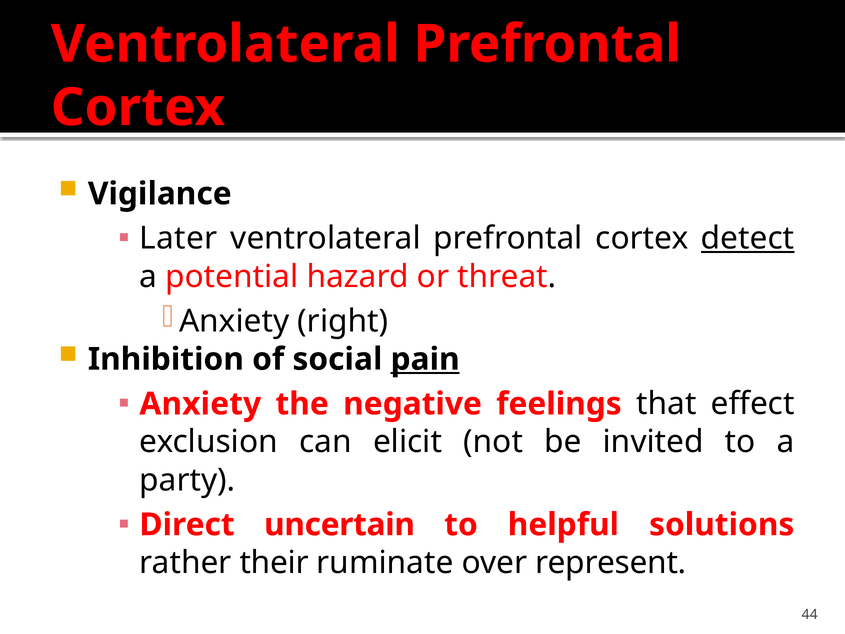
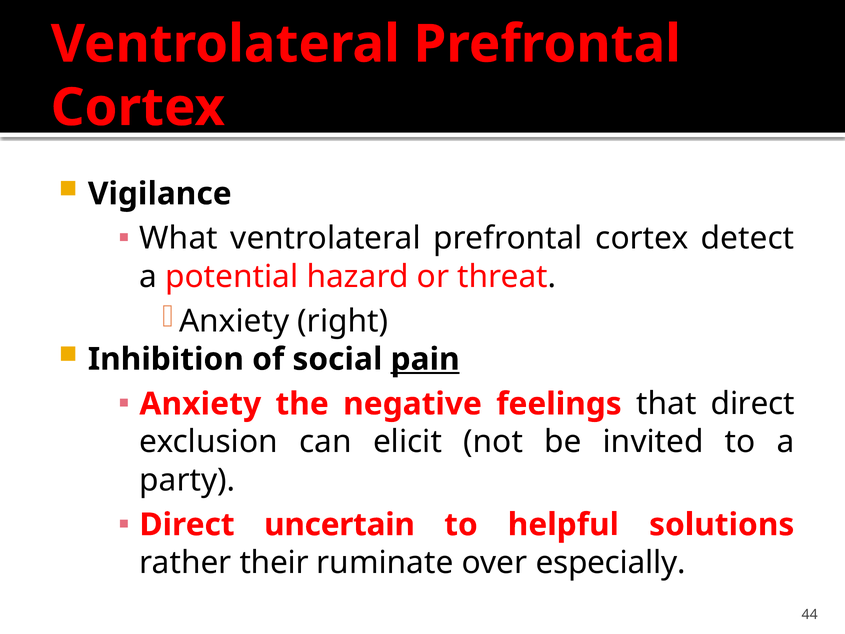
Later: Later -> What (179, 238)
detect underline: present -> none (748, 238)
that effect: effect -> direct (753, 404)
represent: represent -> especially (611, 563)
